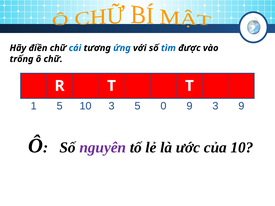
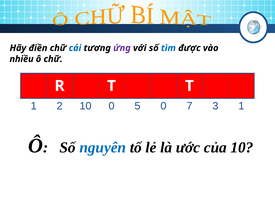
ứng colour: blue -> purple (122, 48)
trống: trống -> nhiều (22, 59)
1 5: 5 -> 2 (60, 106)
10 3: 3 -> 0 (112, 106)
0 9: 9 -> 7 (189, 106)
3 9: 9 -> 1 (241, 106)
nguyên colour: purple -> blue (103, 148)
